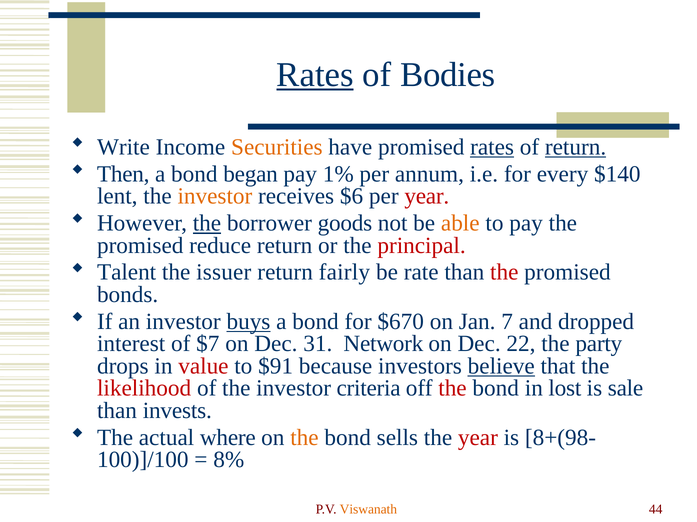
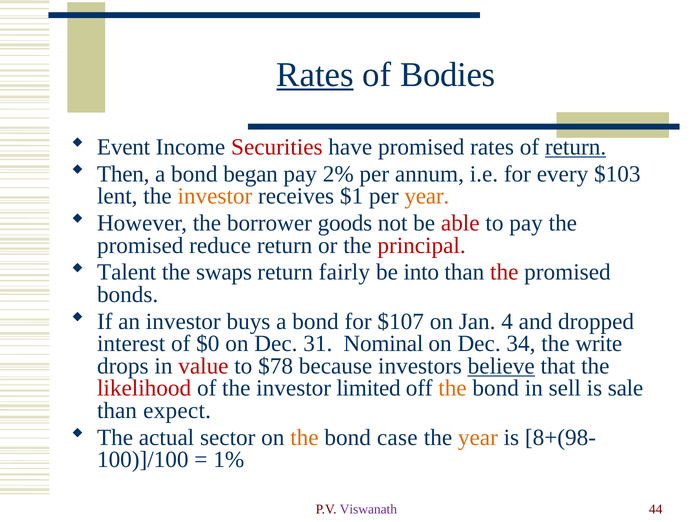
Write: Write -> Event (124, 147)
Securities colour: orange -> red (277, 147)
rates underline: present -> none (492, 147)
1%: 1% -> 2% (338, 174)
$140: $140 -> $103 (617, 174)
$6: $6 -> $1 (352, 196)
year colour: red -> orange (427, 196)
the underline: present -> none (207, 223)
able colour: orange -> red (460, 223)
issuer: issuer -> swaps (224, 273)
rate: rate -> into (421, 273)
buys underline: present -> none (248, 322)
$670: $670 -> $107 (401, 322)
7: 7 -> 4 (507, 322)
$7: $7 -> $0 (208, 344)
Network: Network -> Nominal (383, 344)
22: 22 -> 34 (521, 344)
party: party -> write (599, 344)
$91: $91 -> $78 (276, 367)
criteria: criteria -> limited (369, 389)
the colour: red -> orange (452, 389)
lost: lost -> sell (565, 389)
invests: invests -> expect (177, 411)
where: where -> sector (228, 438)
sells: sells -> case (397, 438)
year colour: red -> orange (478, 438)
8%: 8% -> 1% (229, 460)
Viswanath colour: orange -> purple (368, 510)
